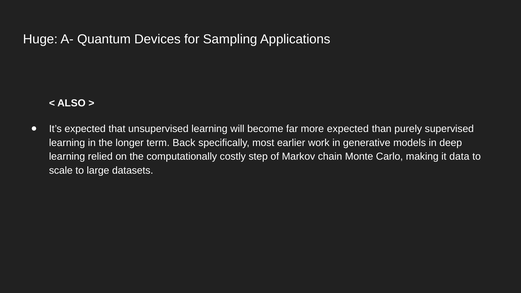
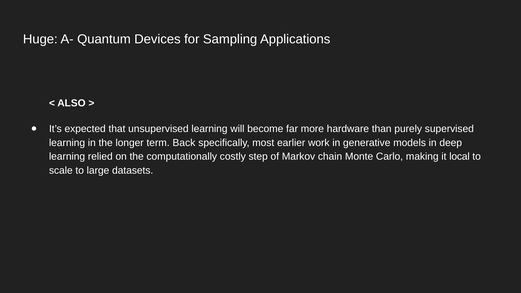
more expected: expected -> hardware (348, 129)
data: data -> local (459, 157)
